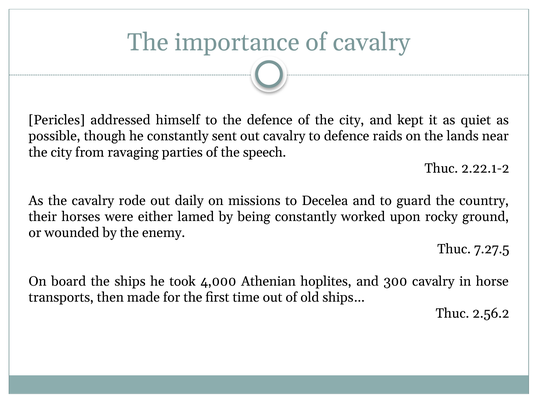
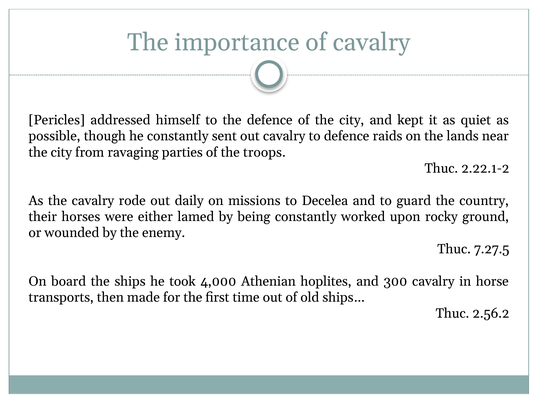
speech: speech -> troops (264, 152)
